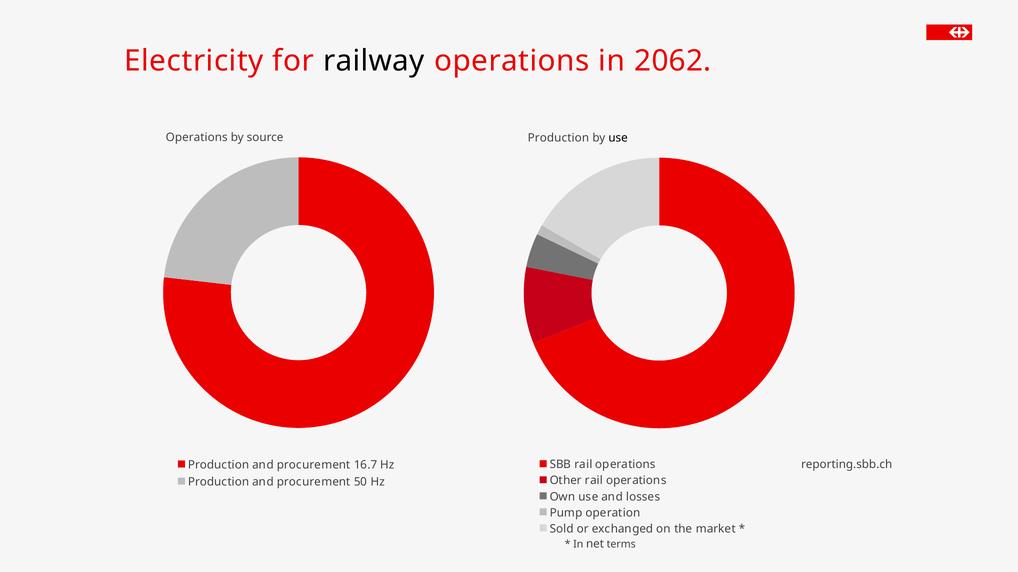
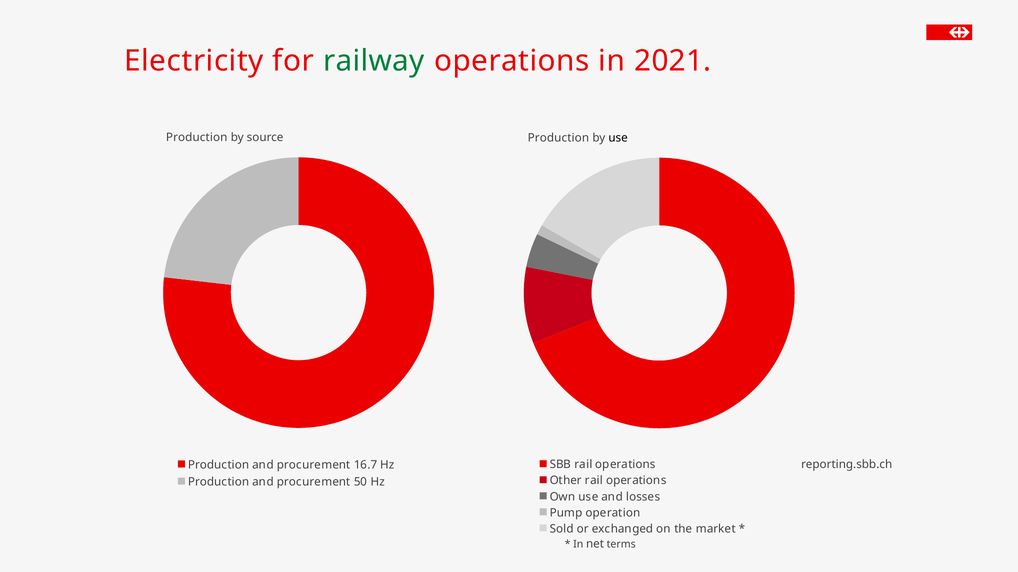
railway colour: black -> green (374, 61)
2062: 2062 -> 2021 (673, 61)
Operations: Operations -> Production (197, 138)
